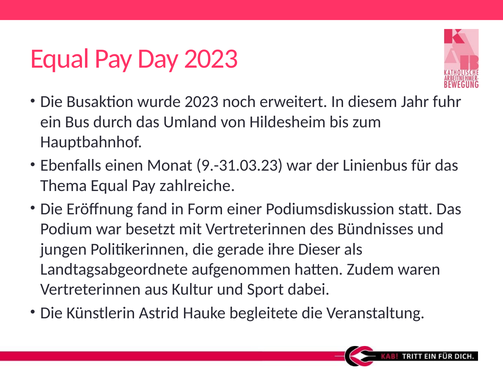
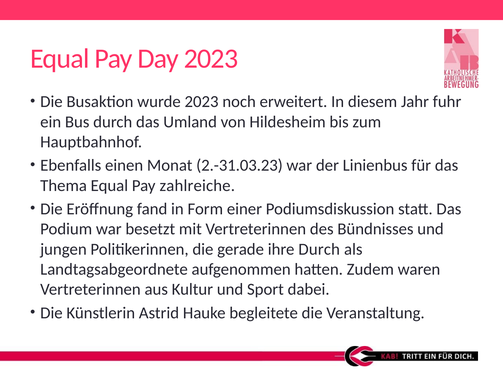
9.-31.03.23: 9.-31.03.23 -> 2.-31.03.23 (239, 165)
ihre Dieser: Dieser -> Durch (319, 249)
